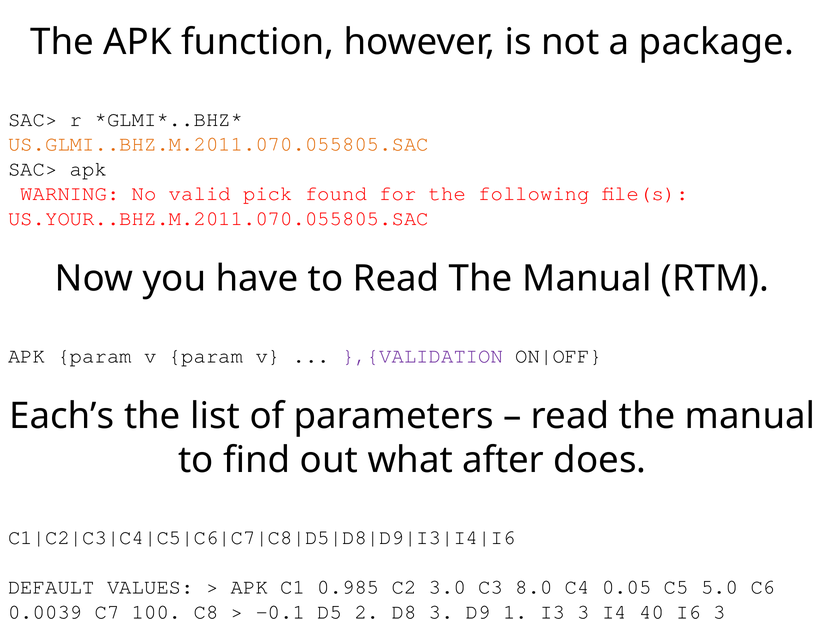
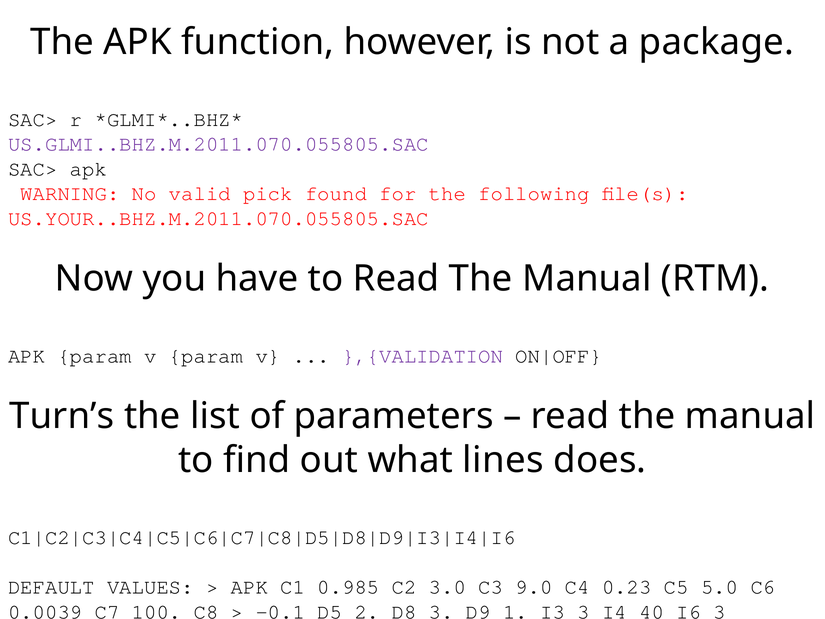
US.GLMI..BHZ.M.2011.070.055805.SAC colour: orange -> purple (218, 144)
Each’s: Each’s -> Turn’s (62, 416)
after: after -> lines (503, 460)
8.0: 8.0 -> 9.0 (534, 587)
0.05: 0.05 -> 0.23 (627, 587)
